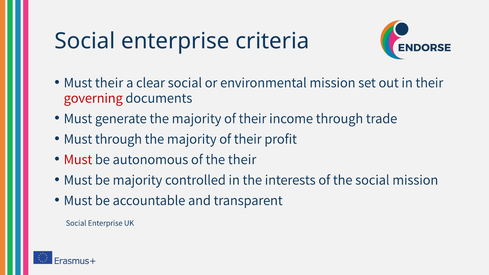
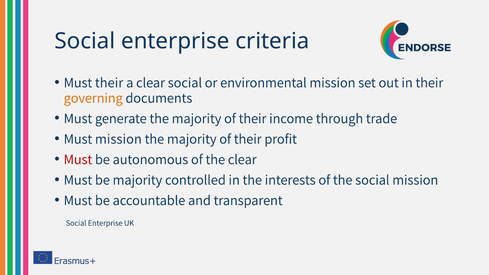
governing colour: red -> orange (93, 98)
Must through: through -> mission (118, 139)
the their: their -> clear (242, 159)
